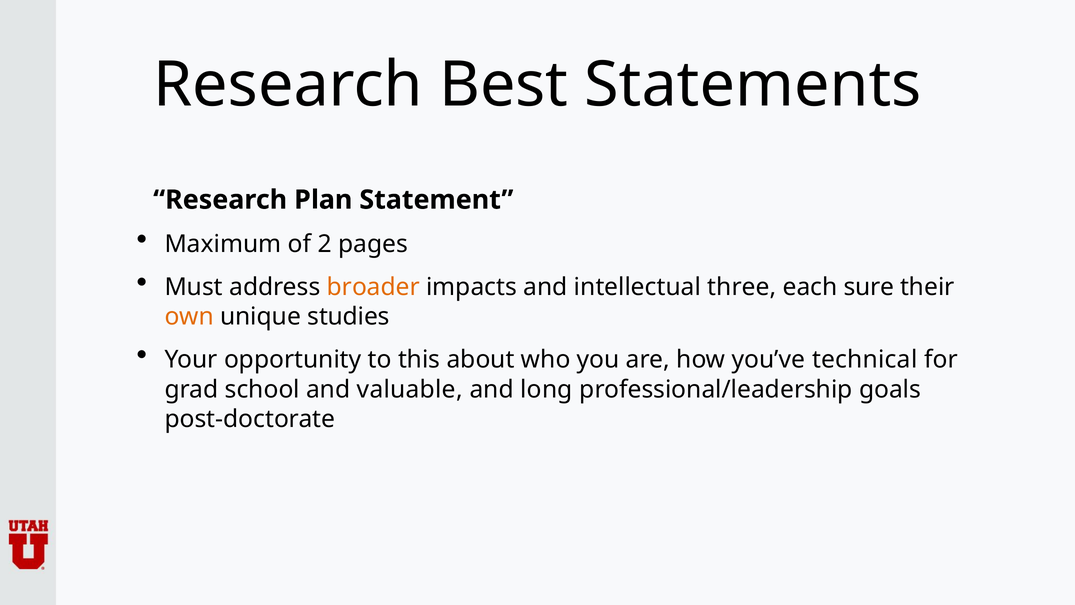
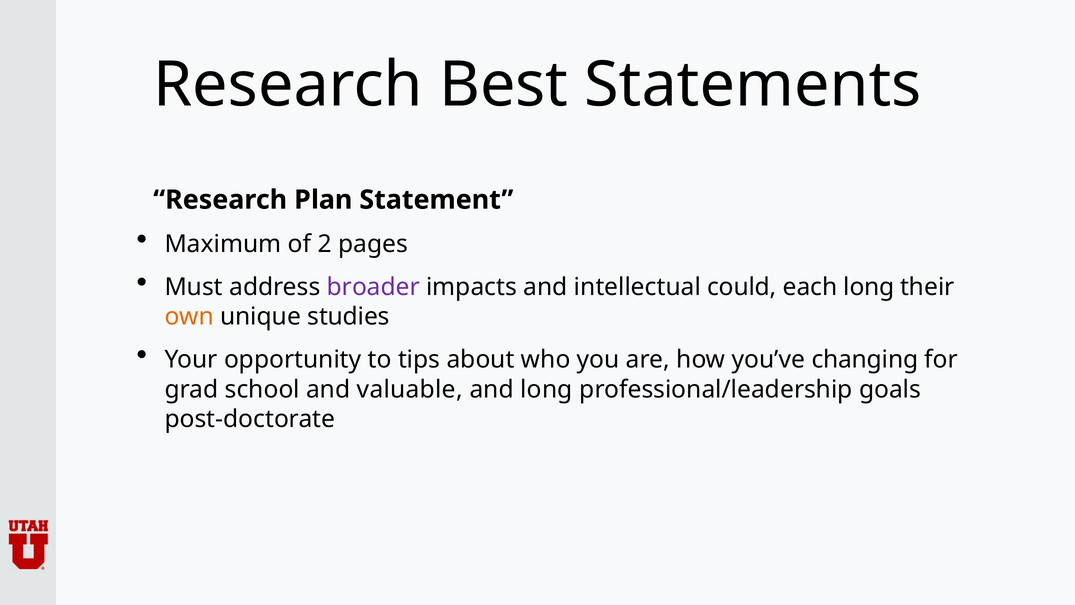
broader colour: orange -> purple (373, 287)
three: three -> could (742, 287)
each sure: sure -> long (869, 287)
this: this -> tips (419, 360)
technical: technical -> changing (865, 360)
